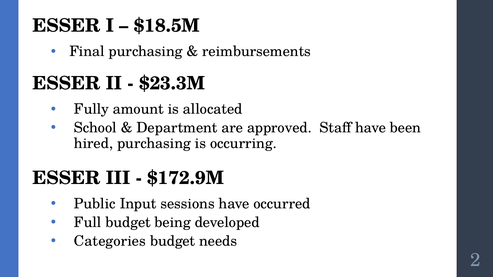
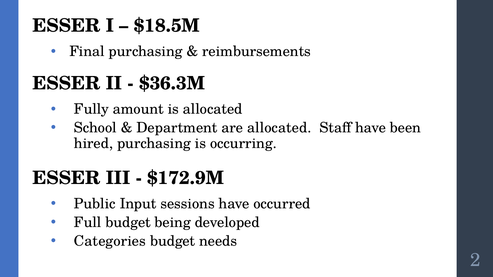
$23.3M: $23.3M -> $36.3M (172, 84)
are approved: approved -> allocated (279, 128)
